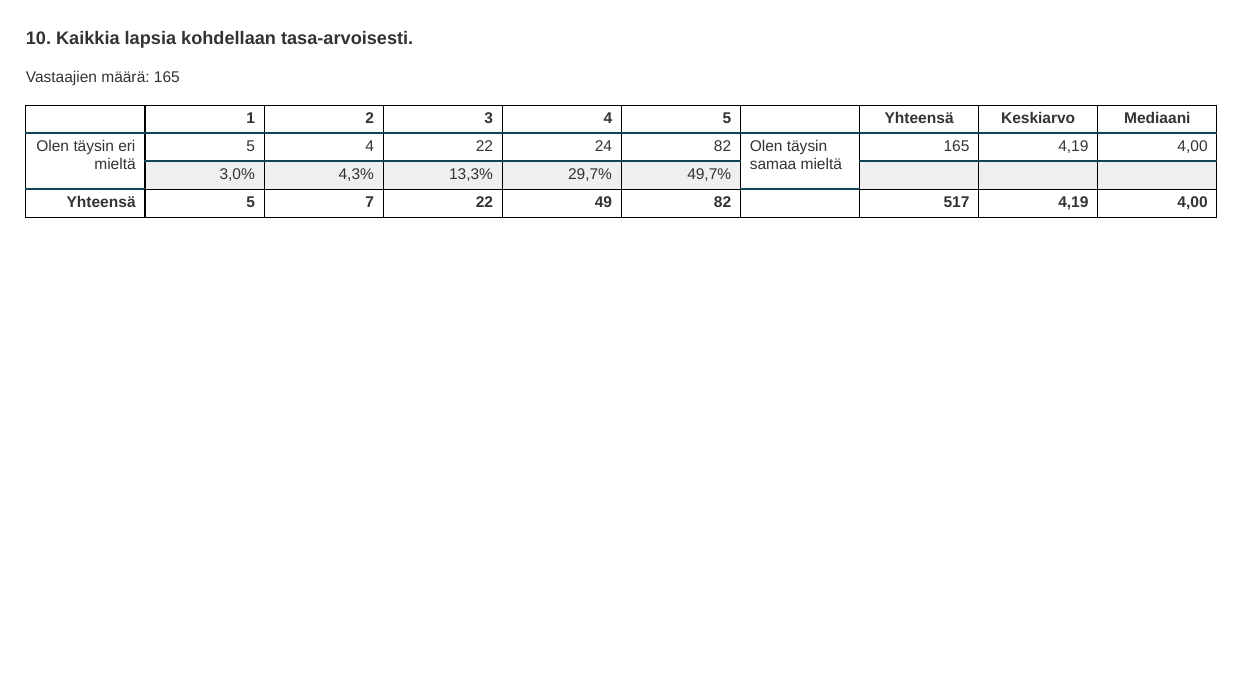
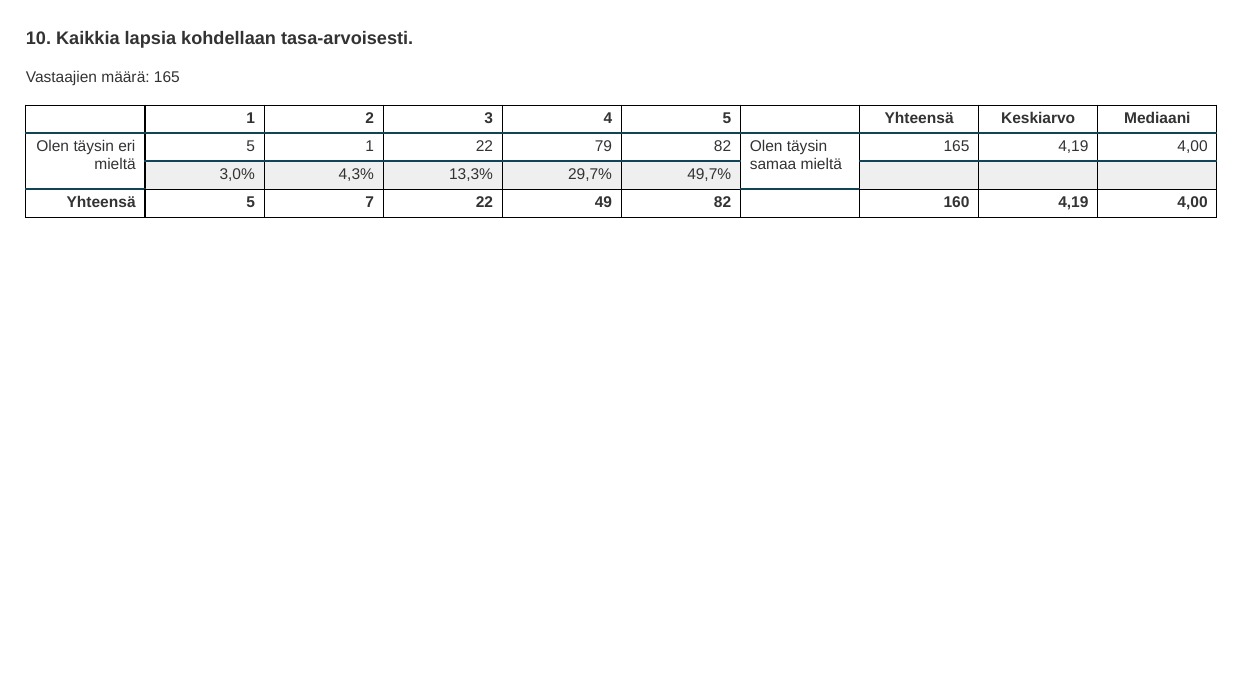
5 4: 4 -> 1 (370, 147)
24: 24 -> 79 (603, 147)
517: 517 -> 160 (957, 203)
